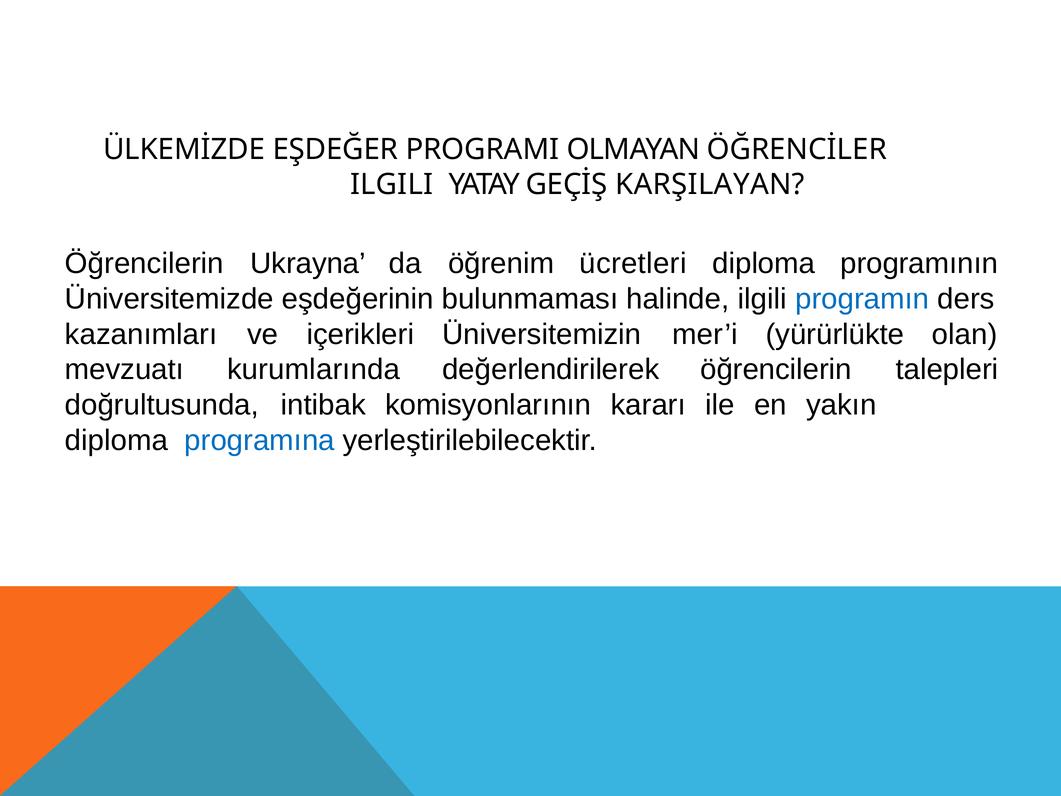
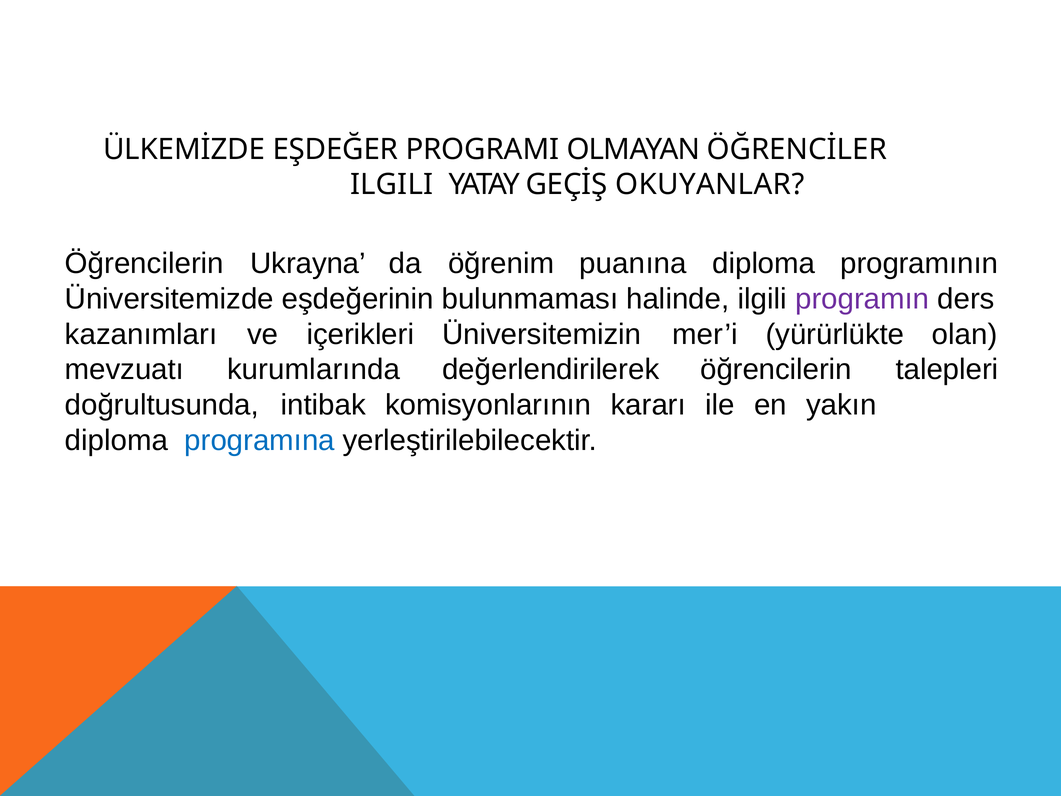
KARŞILAYAN: KARŞILAYAN -> OKUYANLAR (710, 185)
ücretleri: ücretleri -> puanına (633, 263)
programın colour: blue -> purple (862, 299)
